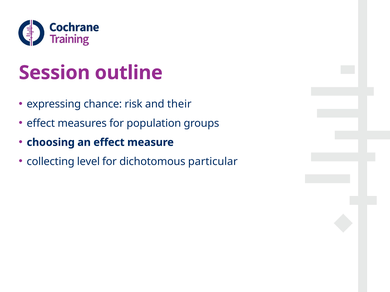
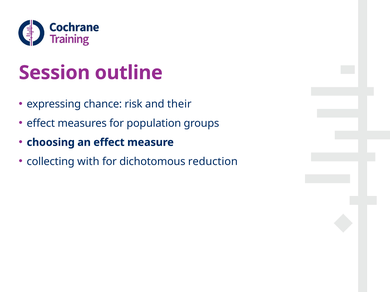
level: level -> with (88, 162)
particular: particular -> reduction (213, 162)
